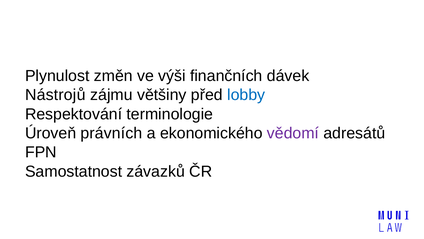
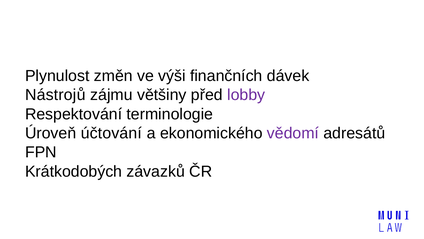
lobby colour: blue -> purple (246, 95)
právních: právních -> účtování (111, 133)
Samostatnost: Samostatnost -> Krátkodobých (74, 171)
